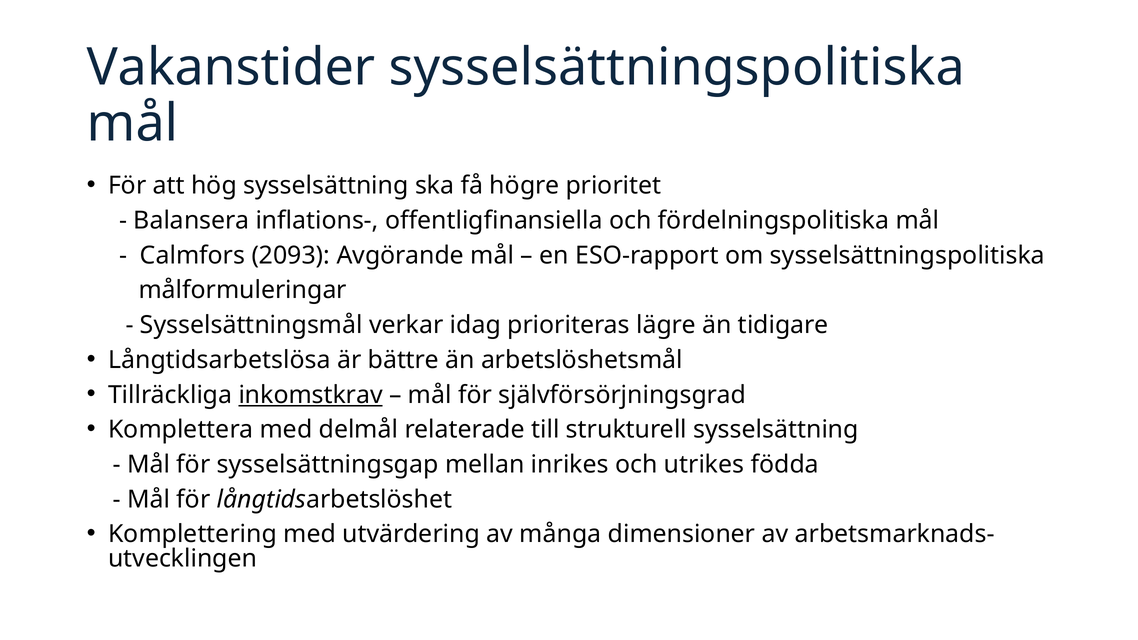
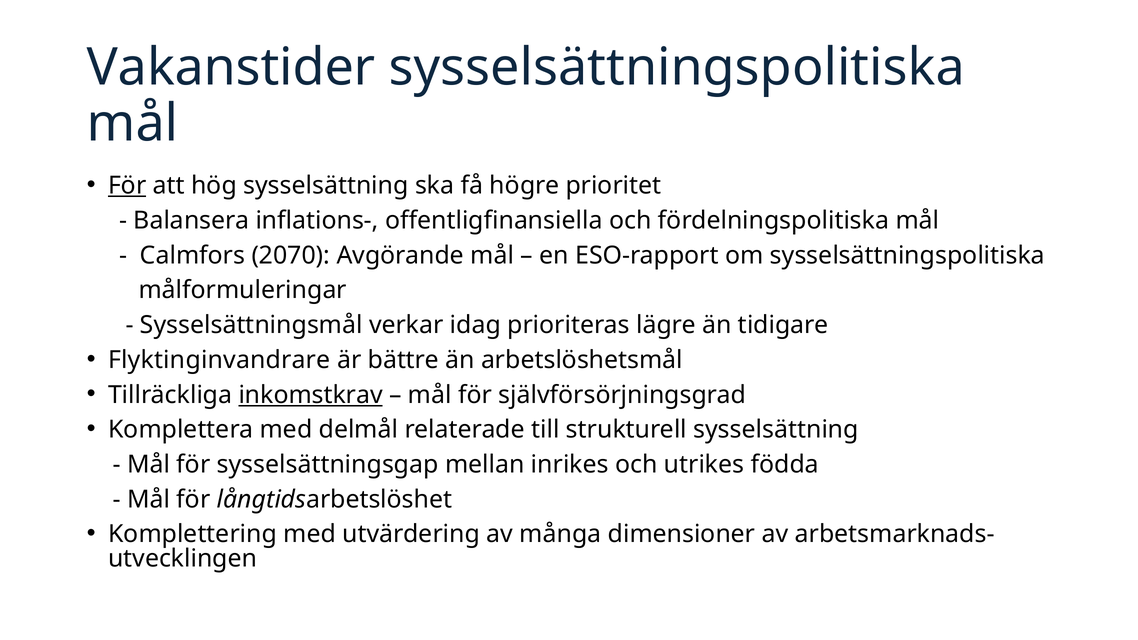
För underline: none -> present (127, 186)
2093: 2093 -> 2070 (291, 255)
Långtidsarbetslösa: Långtidsarbetslösa -> Flyktinginvandrare (219, 360)
